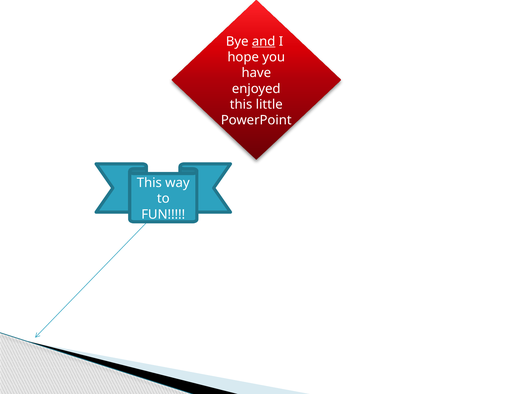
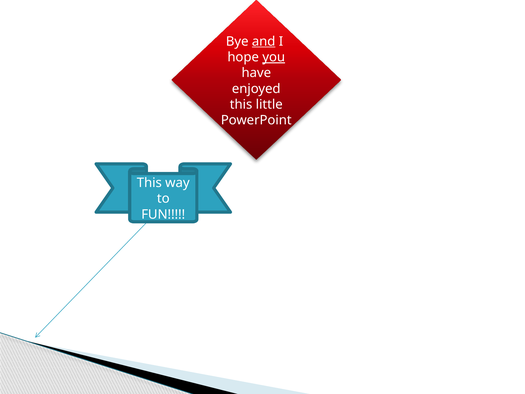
you underline: none -> present (274, 57)
